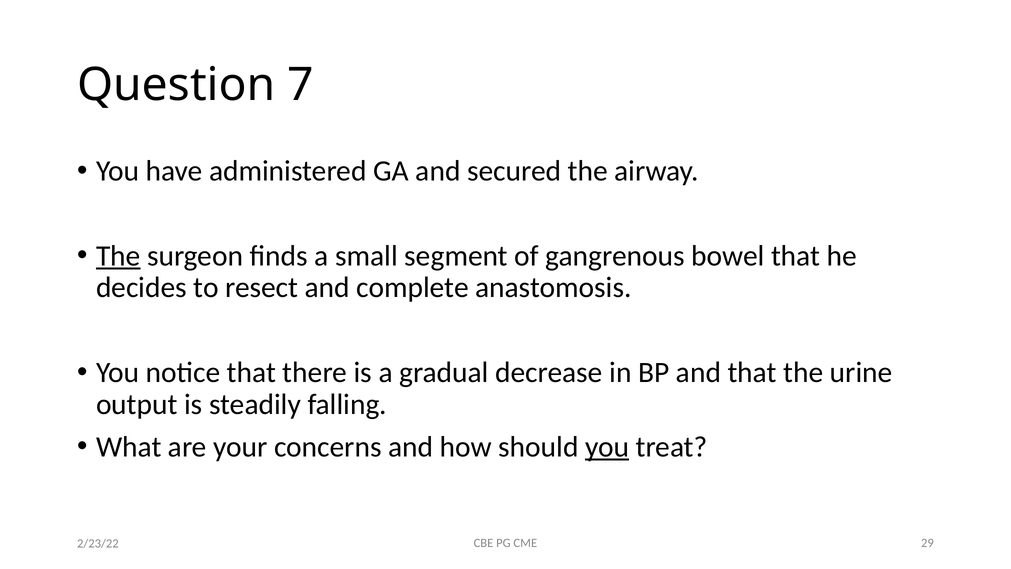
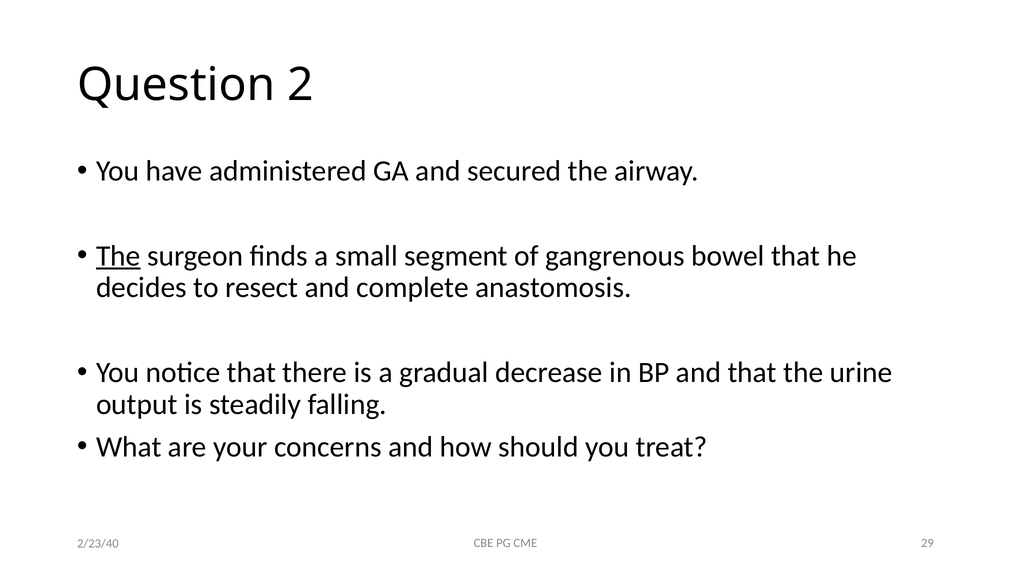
7: 7 -> 2 (301, 85)
you underline: present -> none (607, 447)
2/23/22: 2/23/22 -> 2/23/40 (98, 543)
